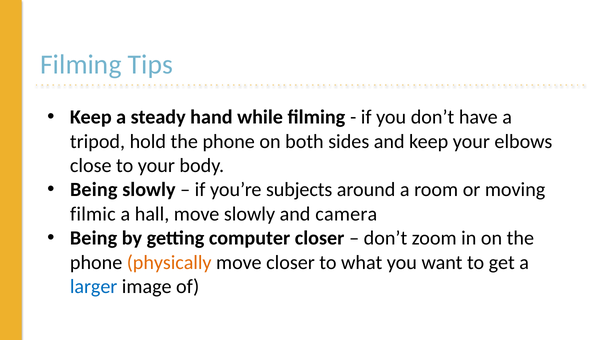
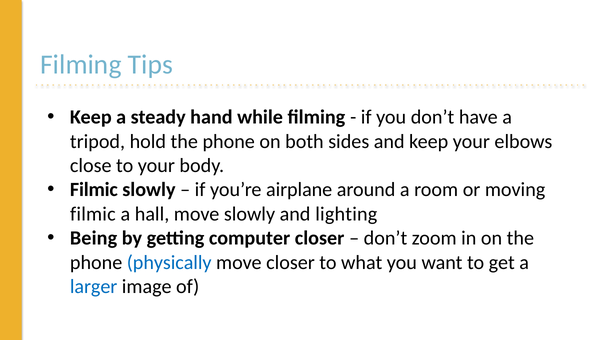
Being: Being -> Filmic (94, 190)
subjects: subjects -> airplane (299, 190)
camera: camera -> lighting (346, 214)
physically colour: orange -> blue (169, 262)
